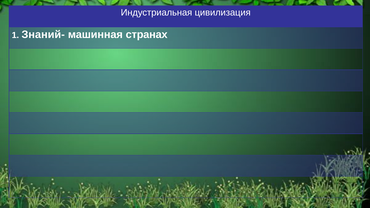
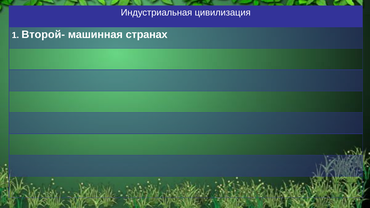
Знаний-: Знаний- -> Второй- (43, 35)
